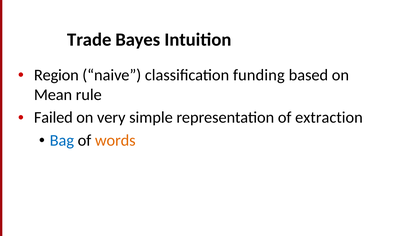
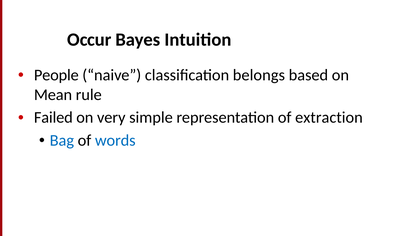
Trade: Trade -> Occur (89, 40)
Region: Region -> People (56, 75)
funding: funding -> belongs (259, 75)
words colour: orange -> blue (115, 141)
